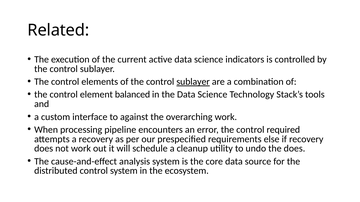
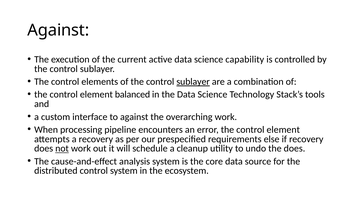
Related: Related -> Against (58, 30)
indicators: indicators -> capability (245, 60)
error the control required: required -> element (283, 130)
not underline: none -> present (62, 149)
